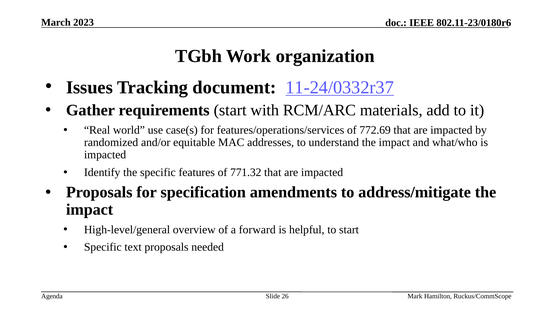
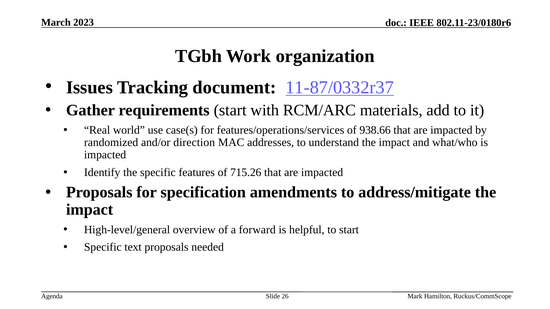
11-24/0332r37: 11-24/0332r37 -> 11-87/0332r37 (340, 87)
772.69: 772.69 -> 938.66 (375, 130)
equitable: equitable -> direction (194, 143)
771.32: 771.32 -> 715.26 (246, 173)
